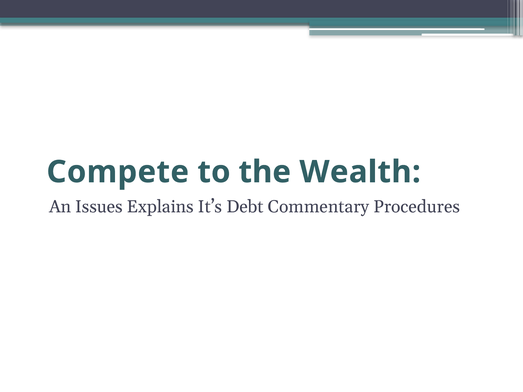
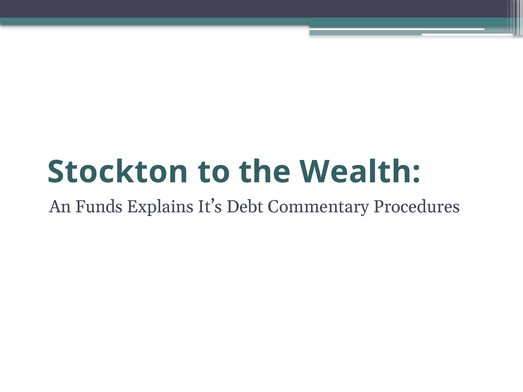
Compete: Compete -> Stockton (118, 172)
Issues: Issues -> Funds (99, 207)
